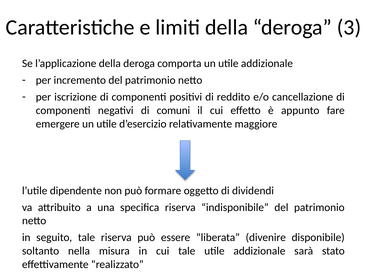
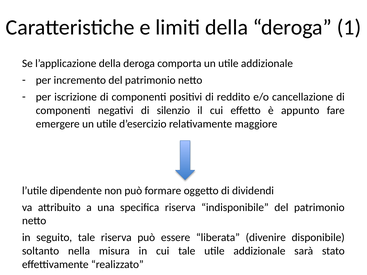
3: 3 -> 1 (349, 28)
comuni: comuni -> silenzio (173, 110)
